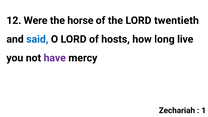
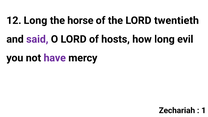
12 Were: Were -> Long (35, 20)
said colour: blue -> purple (37, 39)
live: live -> evil (185, 39)
